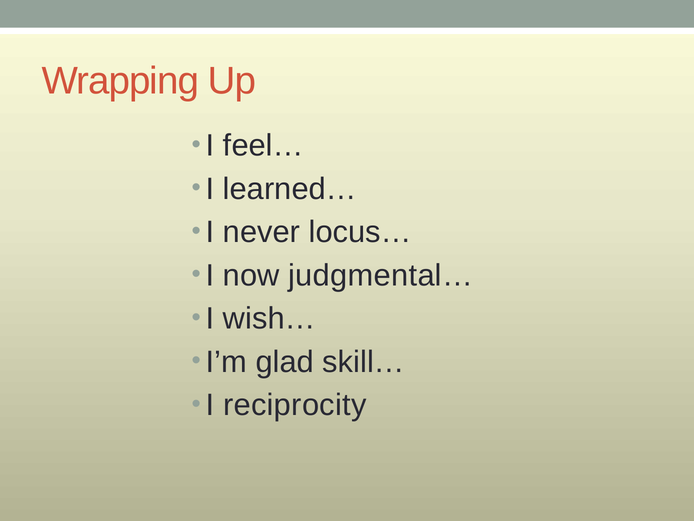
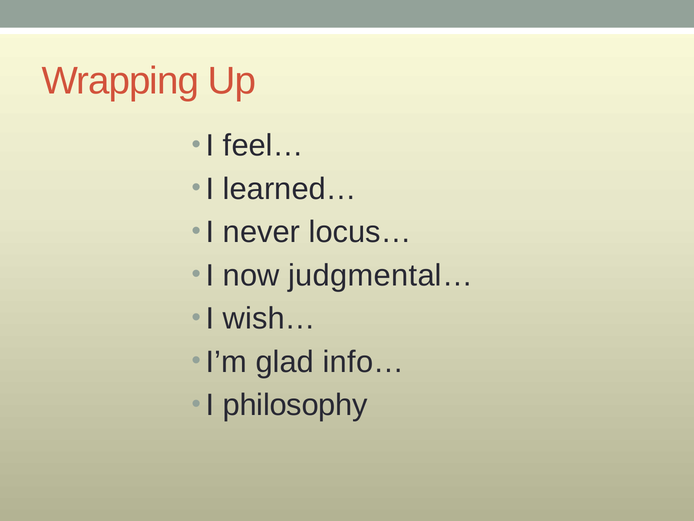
skill…: skill… -> info… (363, 362)
reciprocity: reciprocity -> philosophy (295, 405)
